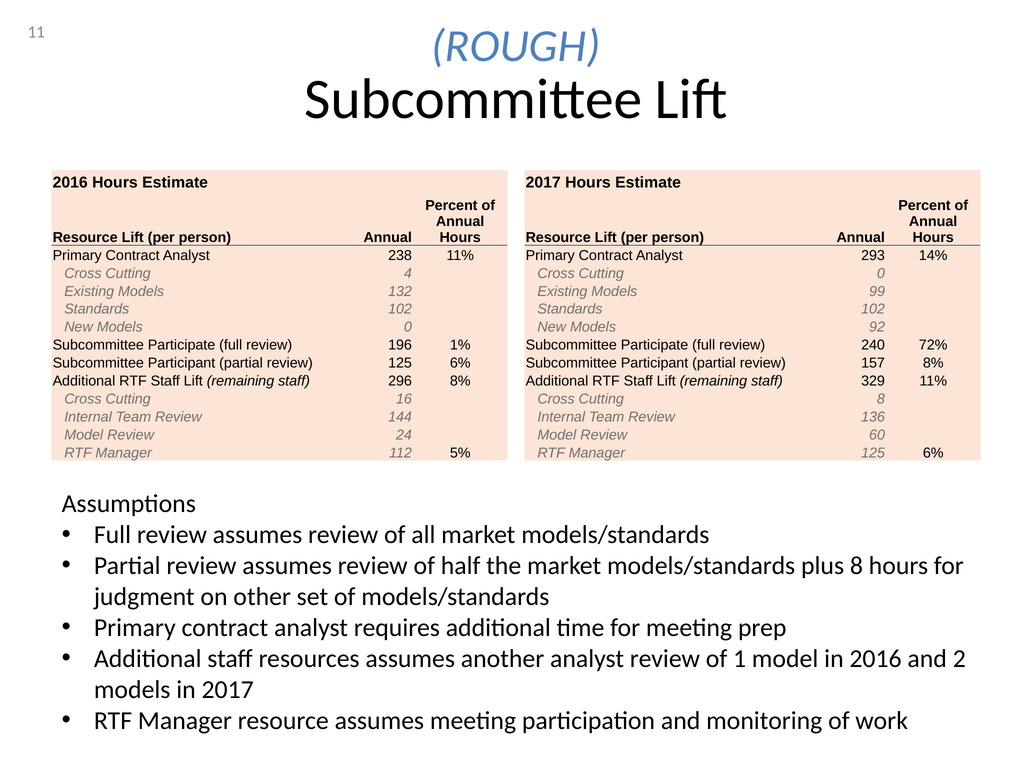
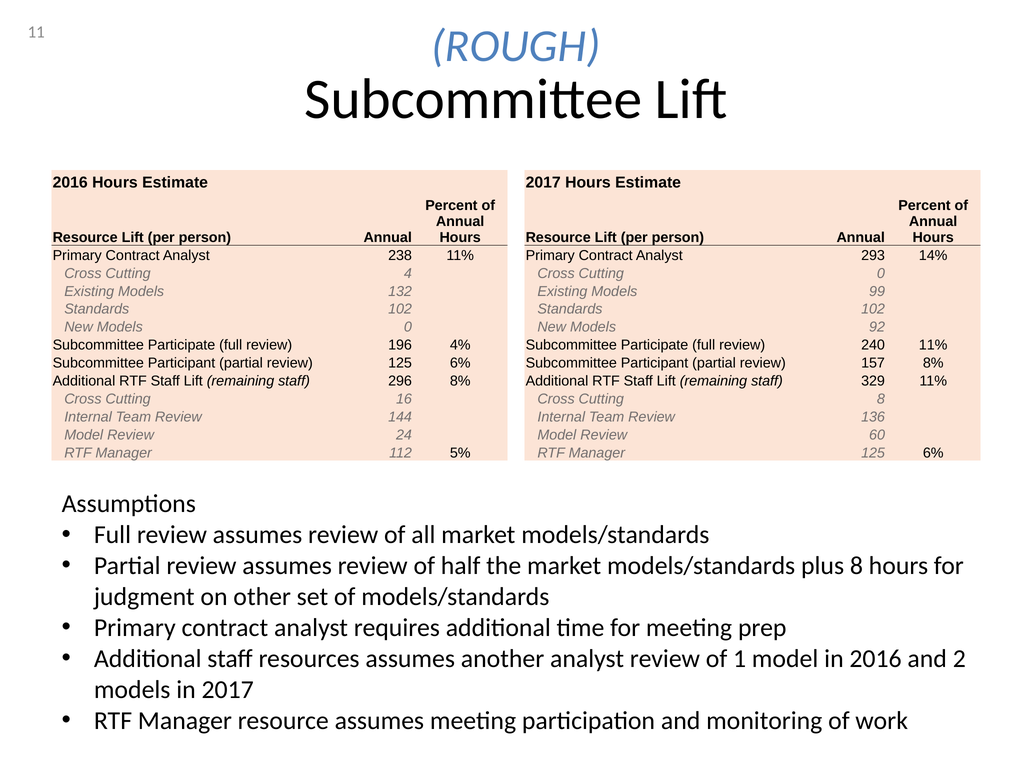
1%: 1% -> 4% (460, 345)
240 72%: 72% -> 11% (933, 345)
